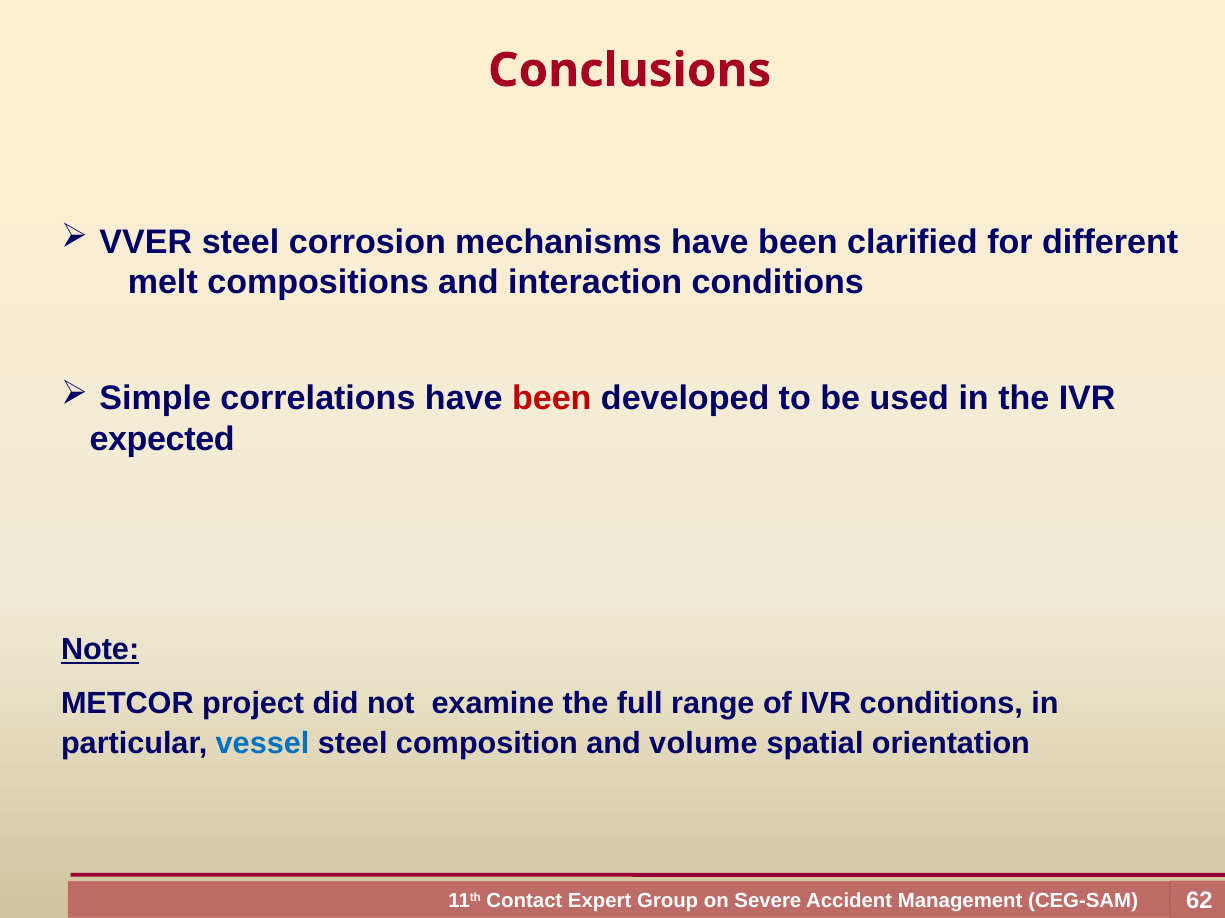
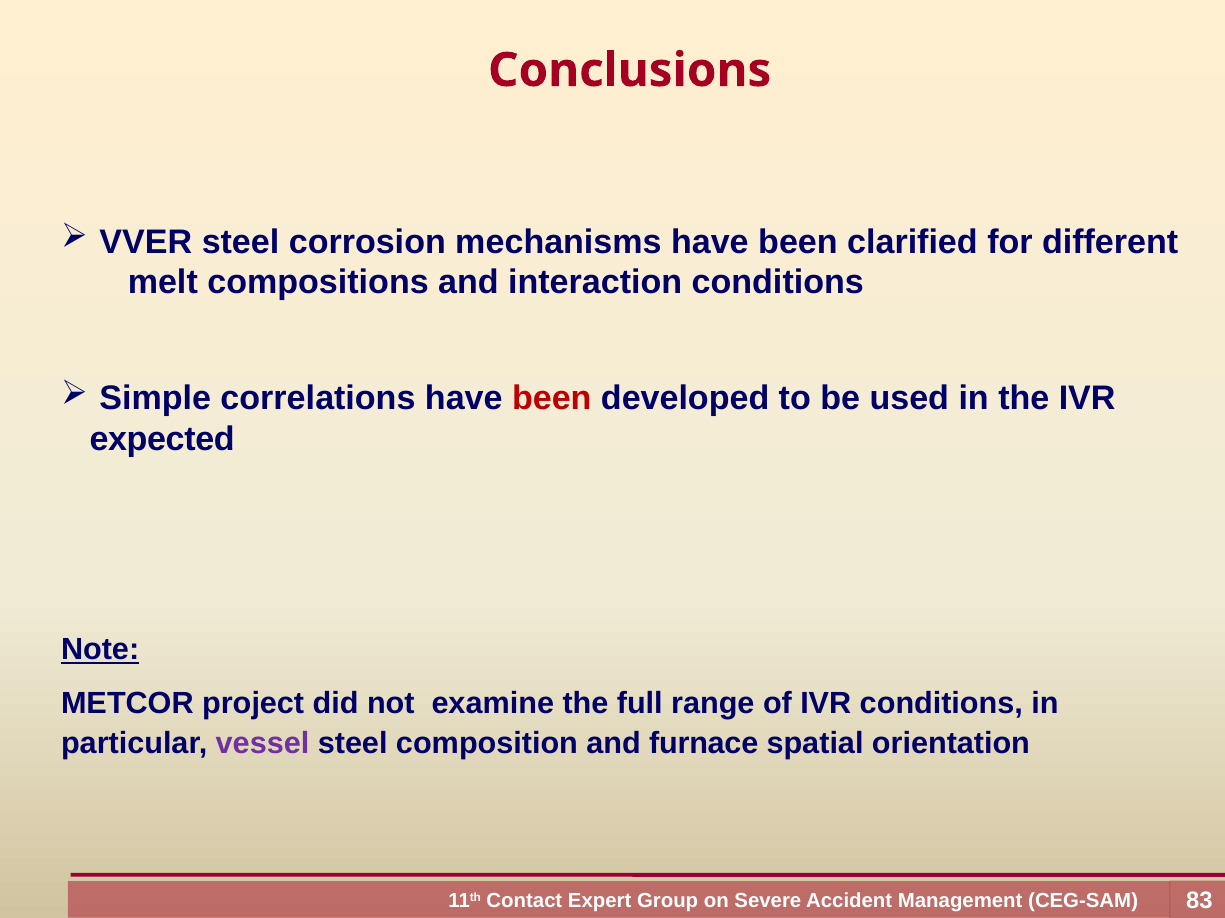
vessel colour: blue -> purple (263, 744)
volume: volume -> furnace (704, 744)
62: 62 -> 83 (1199, 902)
